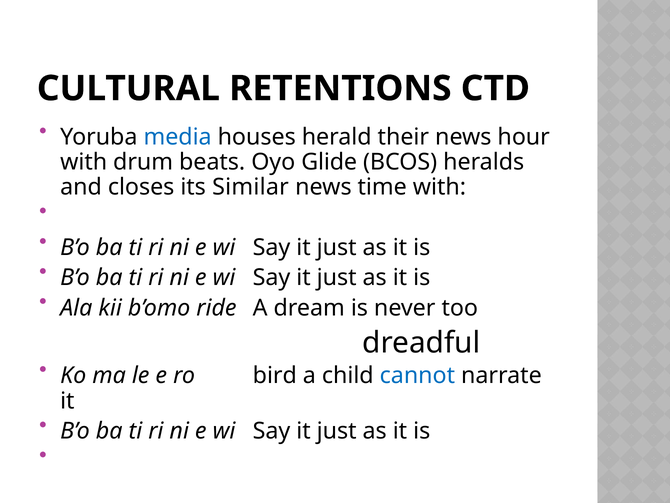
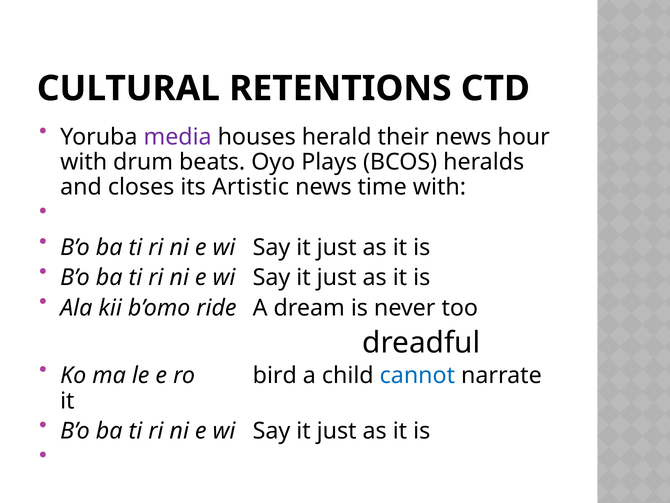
media colour: blue -> purple (178, 137)
Glide: Glide -> Plays (329, 162)
Similar: Similar -> Artistic (250, 187)
